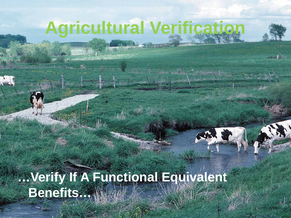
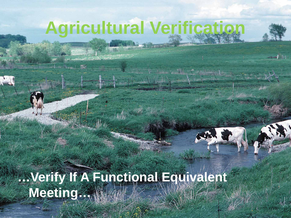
Benefits…: Benefits… -> Meeting… (60, 193)
